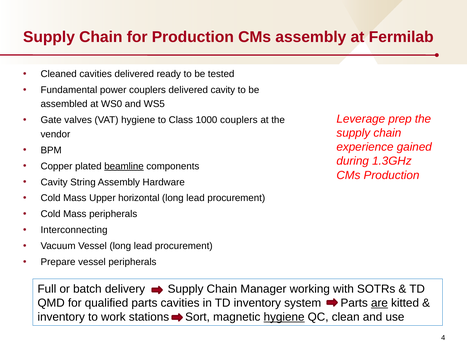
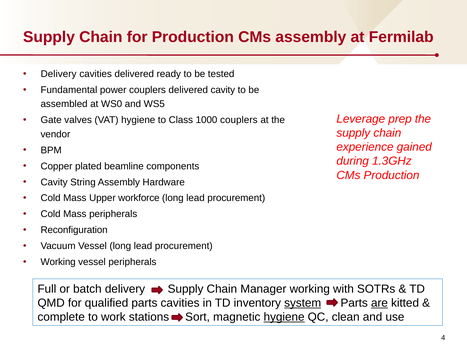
Cleaned: Cleaned -> Delivery (59, 74)
beamline underline: present -> none (124, 166)
horizontal: horizontal -> workforce (139, 198)
Interconnecting: Interconnecting -> Reconfiguration (74, 230)
Prepare: Prepare -> Working (58, 262)
system underline: none -> present (303, 302)
inventory: inventory -> complete (61, 316)
